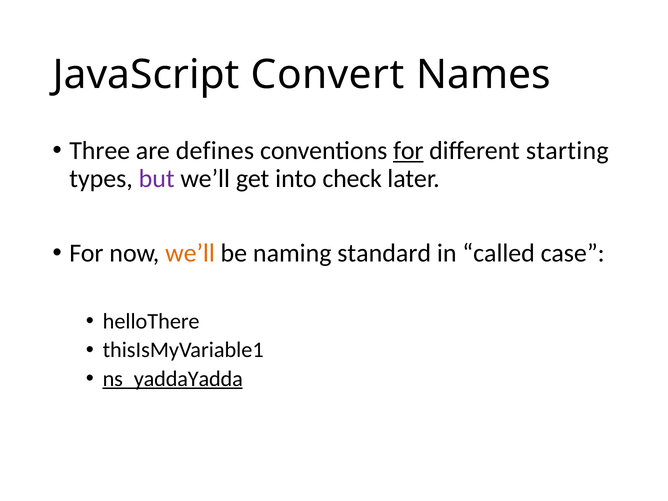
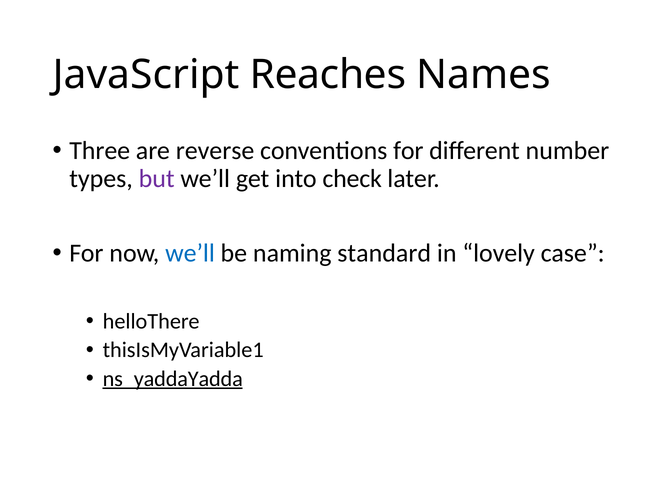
Convert: Convert -> Reaches (328, 75)
defines: defines -> reverse (215, 151)
for underline: present -> none (408, 151)
starting: starting -> number (567, 151)
we’ll colour: orange -> blue (190, 253)
called: called -> lovely (499, 253)
